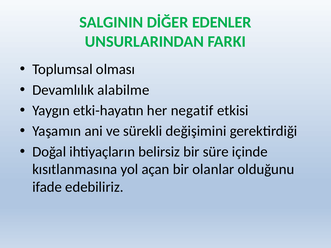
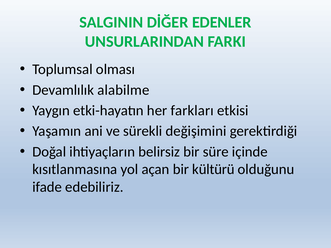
negatif: negatif -> farkları (192, 111)
olanlar: olanlar -> kültürü (213, 170)
